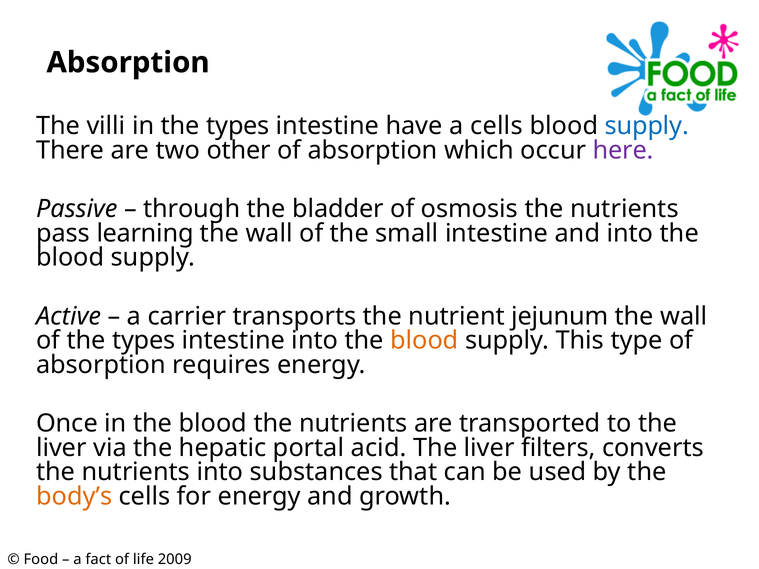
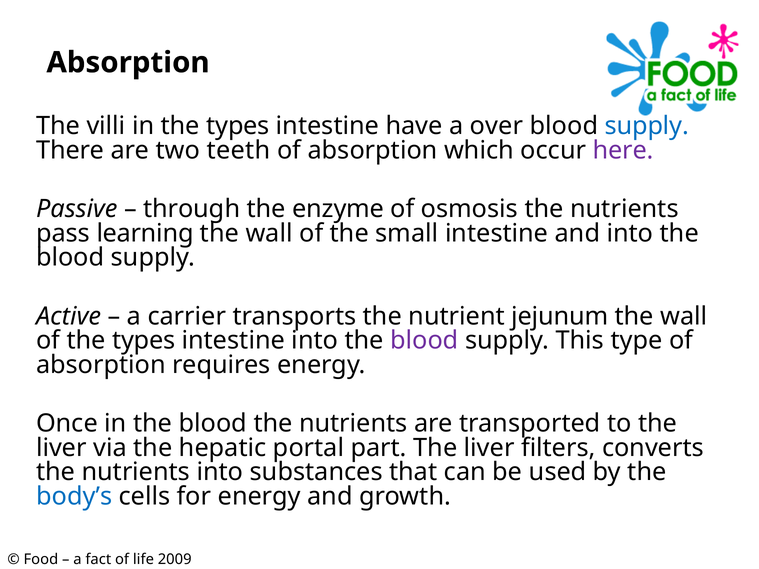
a cells: cells -> over (497, 126)
other: other -> teeth (239, 151)
bladder: bladder -> enzyme (338, 209)
blood colour: orange -> purple (424, 341)
acid: acid -> part (379, 448)
body’s colour: orange -> blue (74, 497)
